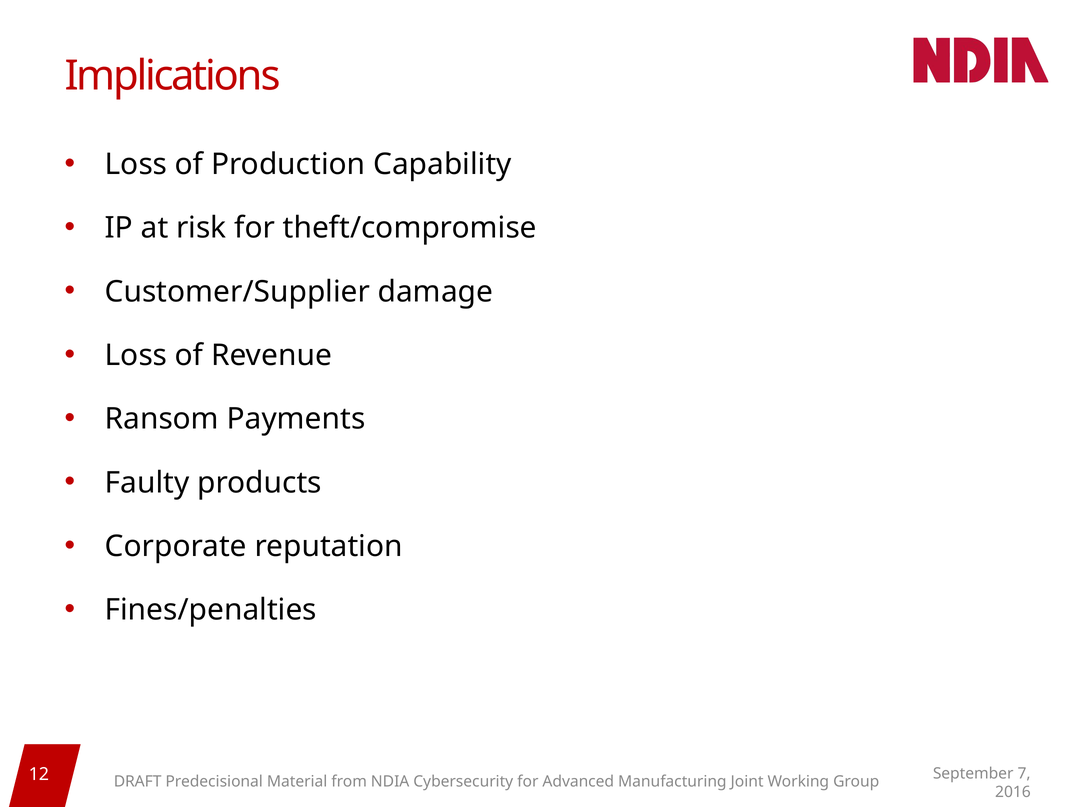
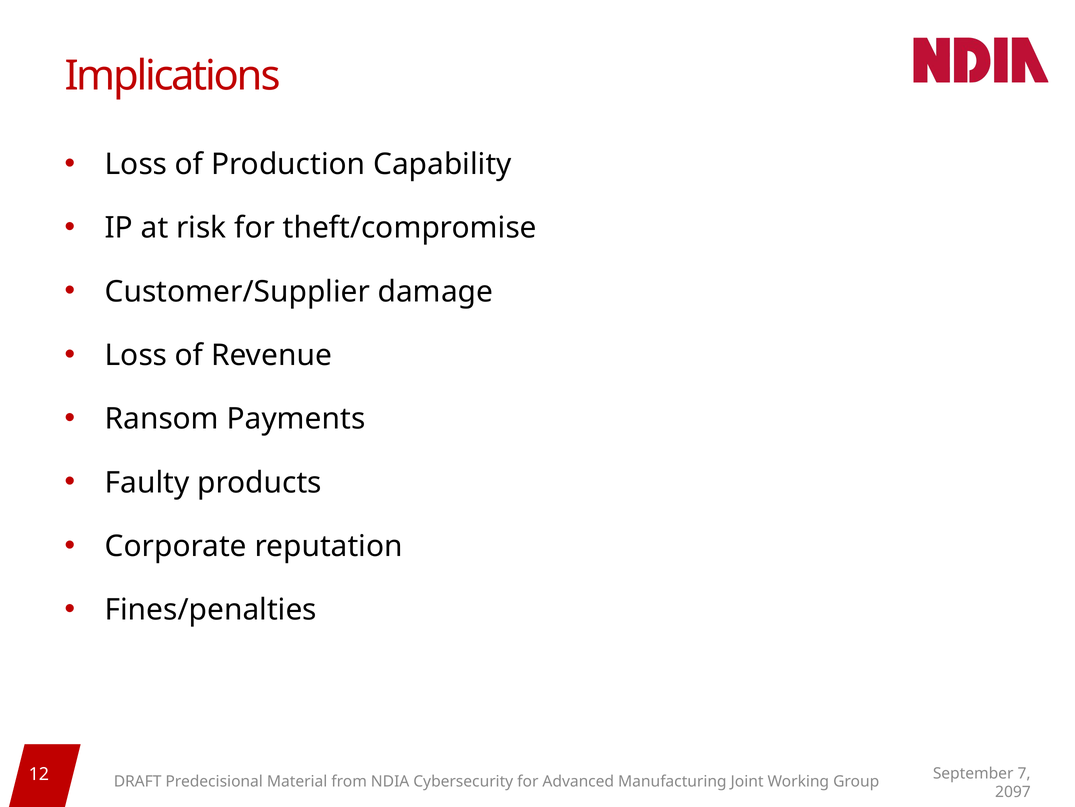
2016: 2016 -> 2097 (1013, 792)
